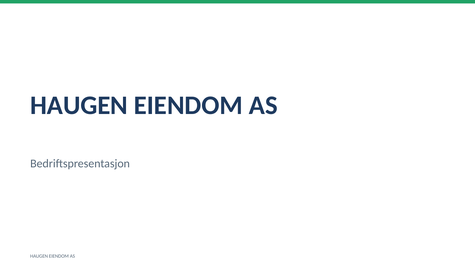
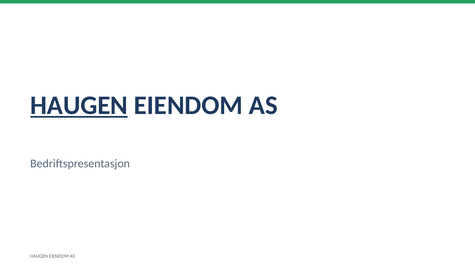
HAUGEN underline: none -> present (79, 105)
